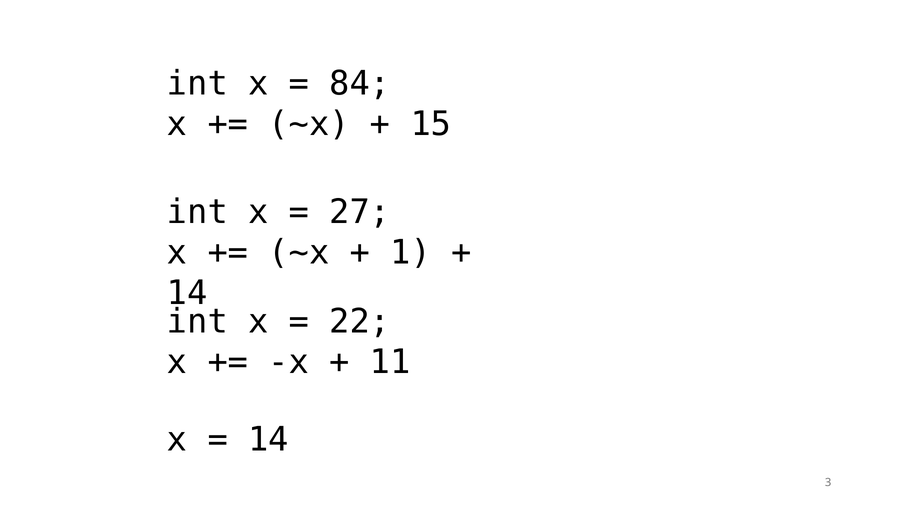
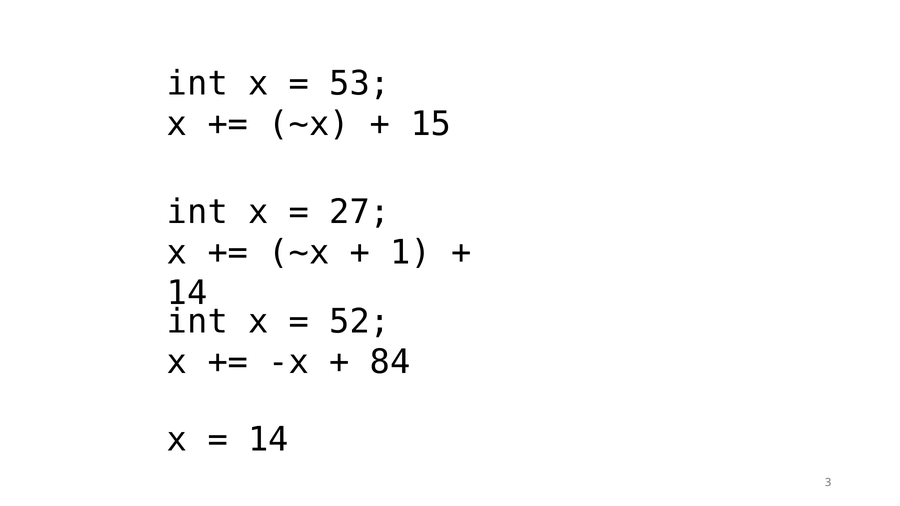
84: 84 -> 53 (360, 84)
22: 22 -> 52 (360, 322)
11: 11 -> 84 (390, 362)
